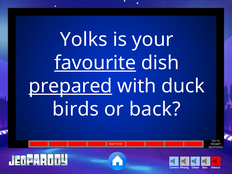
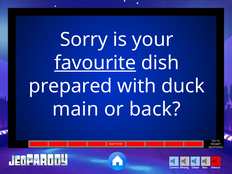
Yolks: Yolks -> Sorry (84, 40)
prepared underline: present -> none (70, 86)
birds: birds -> main (76, 109)
